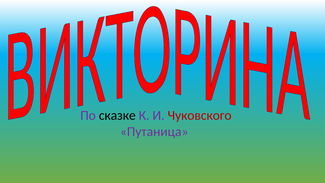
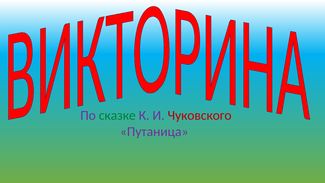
сказке colour: black -> green (117, 115)
